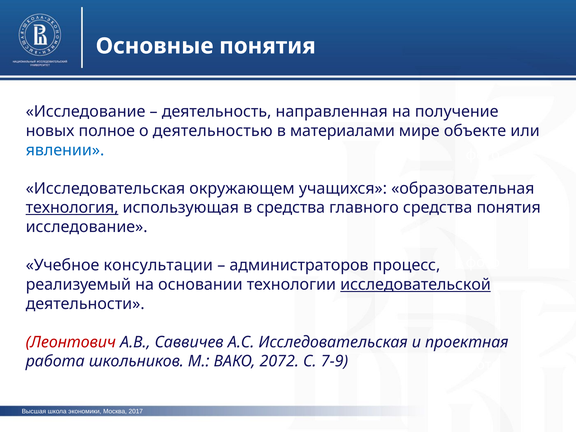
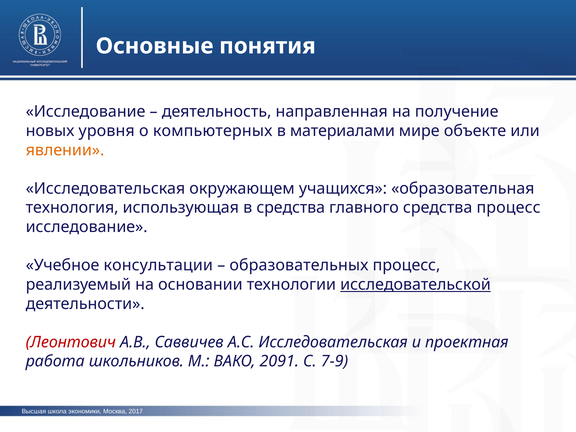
полное: полное -> уровня (107, 131)
деятельностью: деятельностью -> компьютерных (213, 131)
явлении colour: blue -> orange (65, 150)
технология underline: present -> none (72, 208)
средства понятия: понятия -> процесс (509, 208)
администраторов: администраторов -> образовательных (299, 265)
2072: 2072 -> 2091 (279, 361)
